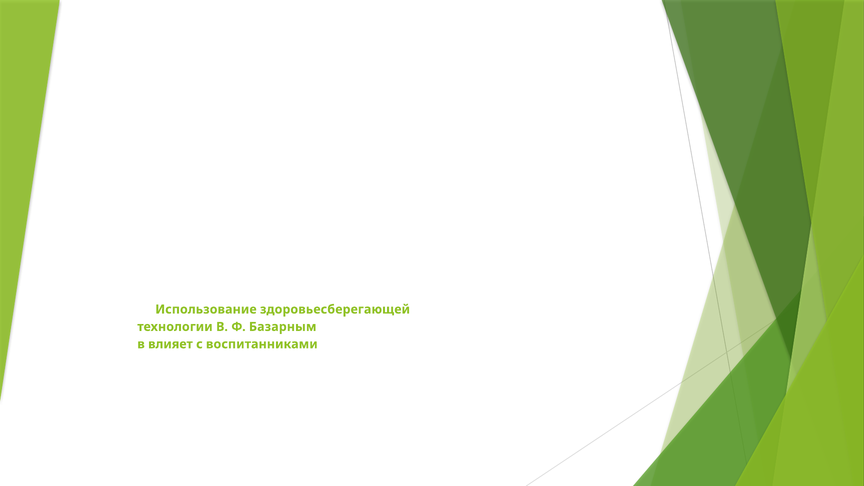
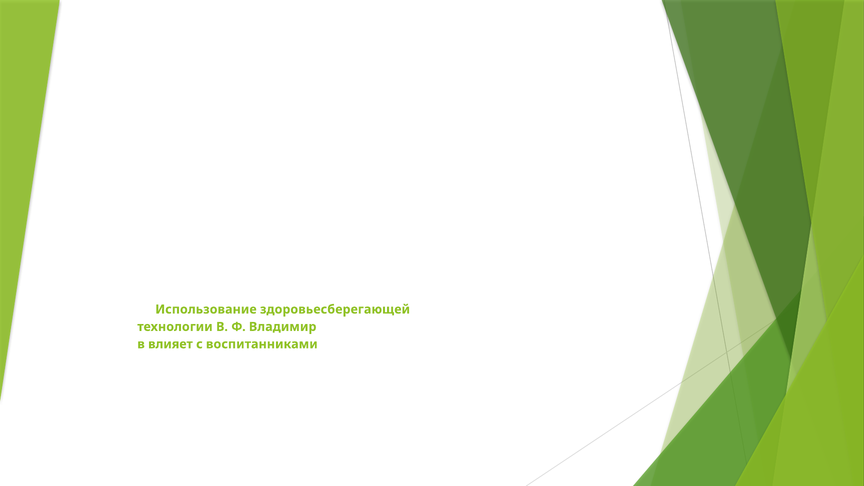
Базарным: Базарным -> Владимир (283, 327)
